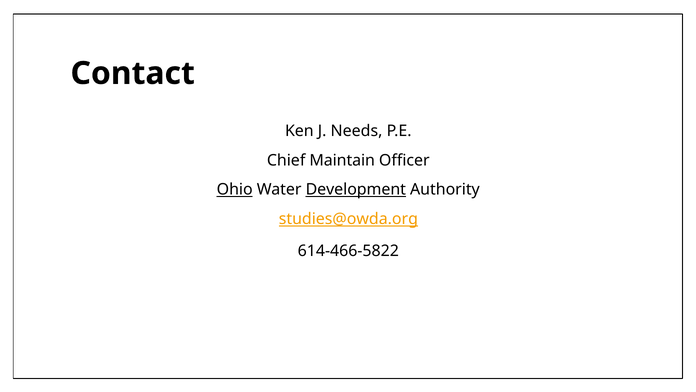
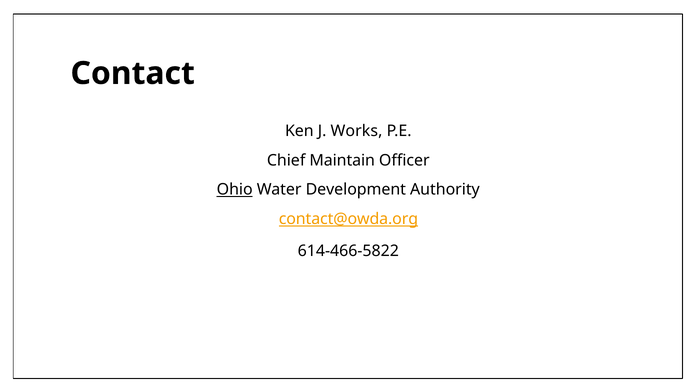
Needs: Needs -> Works (356, 131)
Development underline: present -> none (356, 189)
studies@owda.org: studies@owda.org -> contact@owda.org (348, 219)
